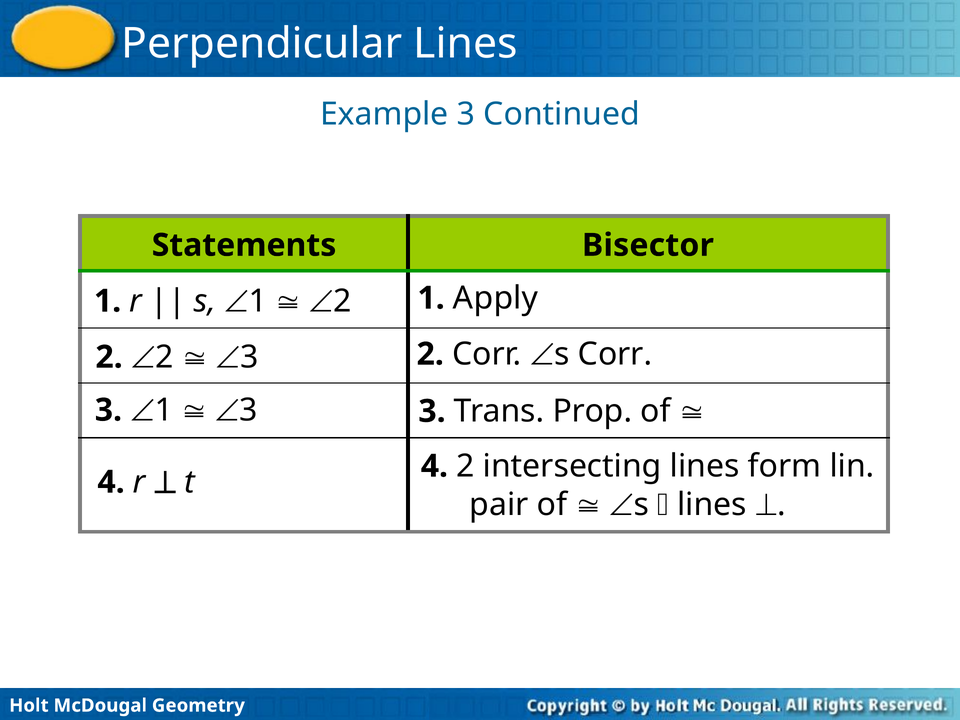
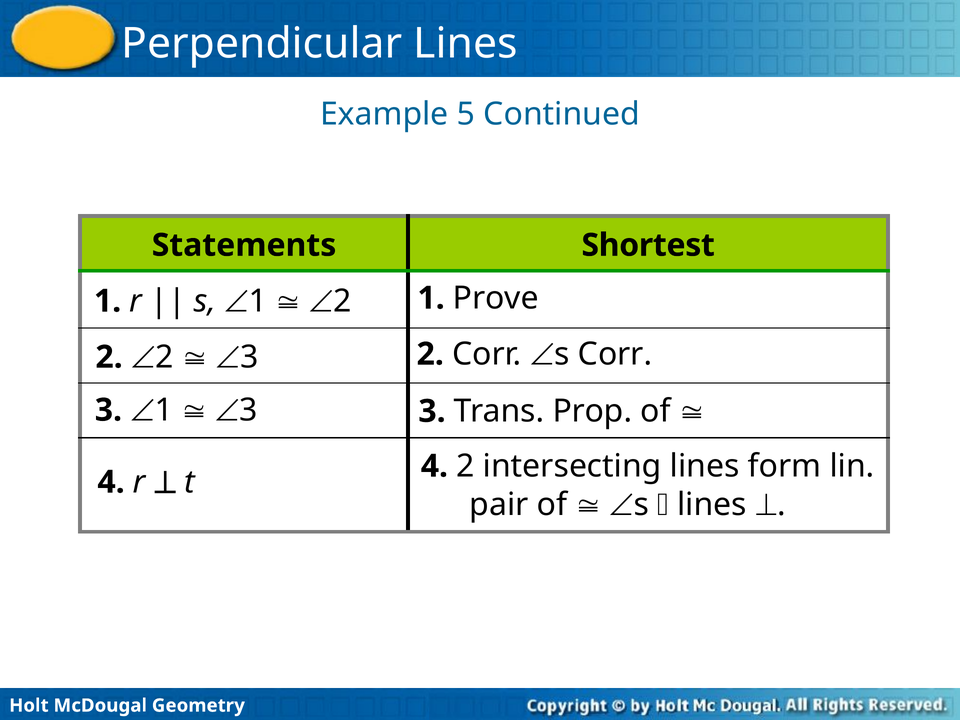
Example 3: 3 -> 5 (466, 114)
Bisector: Bisector -> Shortest (648, 245)
Apply: Apply -> Prove (496, 298)
